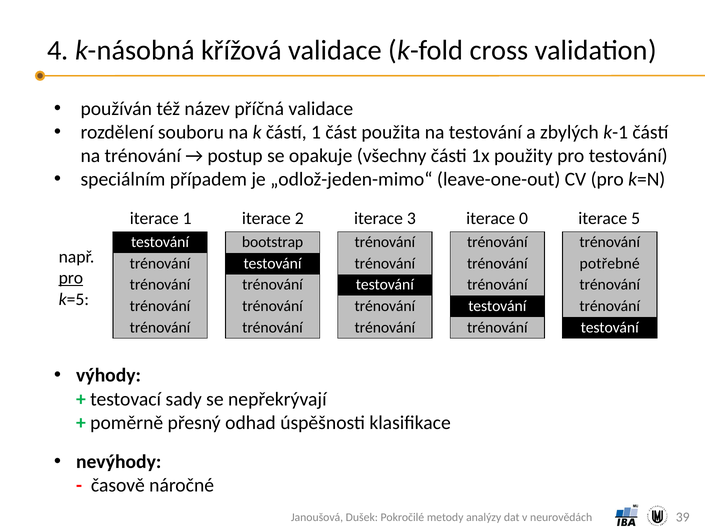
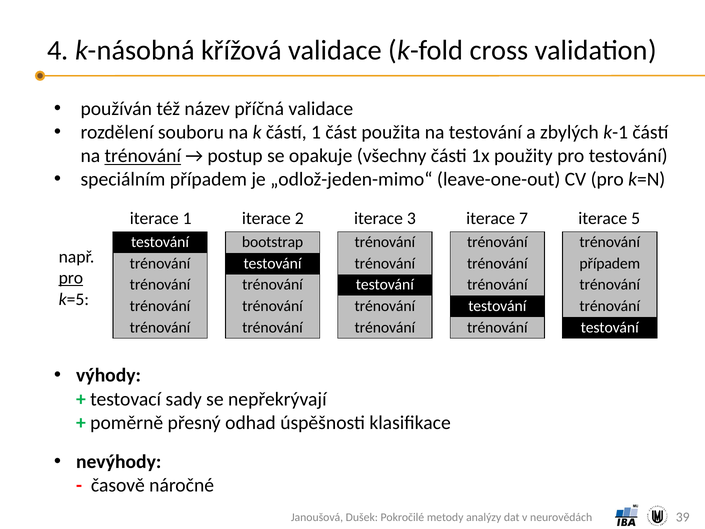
trénování underline: none -> present (143, 156)
0: 0 -> 7 (524, 219)
potřebné: potřebné -> případem (610, 263)
